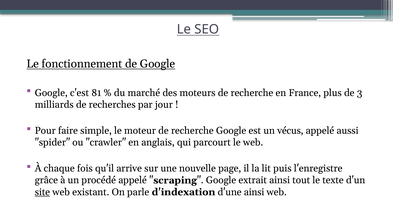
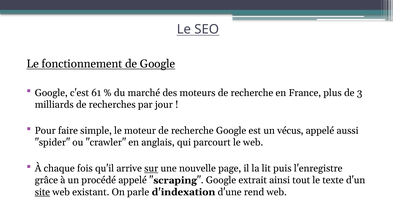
81: 81 -> 61 (96, 93)
sur underline: none -> present (151, 169)
d'une ainsi: ainsi -> rend (254, 192)
